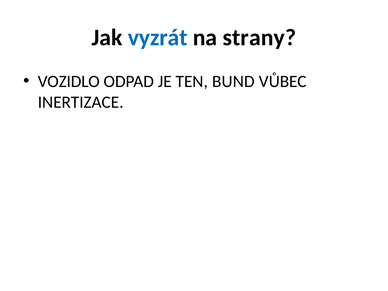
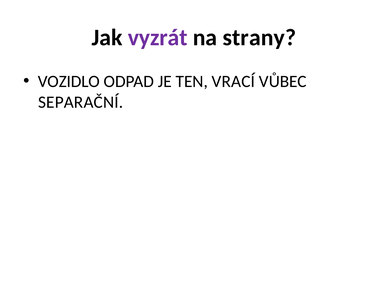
vyzrát colour: blue -> purple (158, 38)
BUND: BUND -> VRACÍ (233, 81)
INERTIZACE: INERTIZACE -> SEPARAČNÍ (81, 102)
